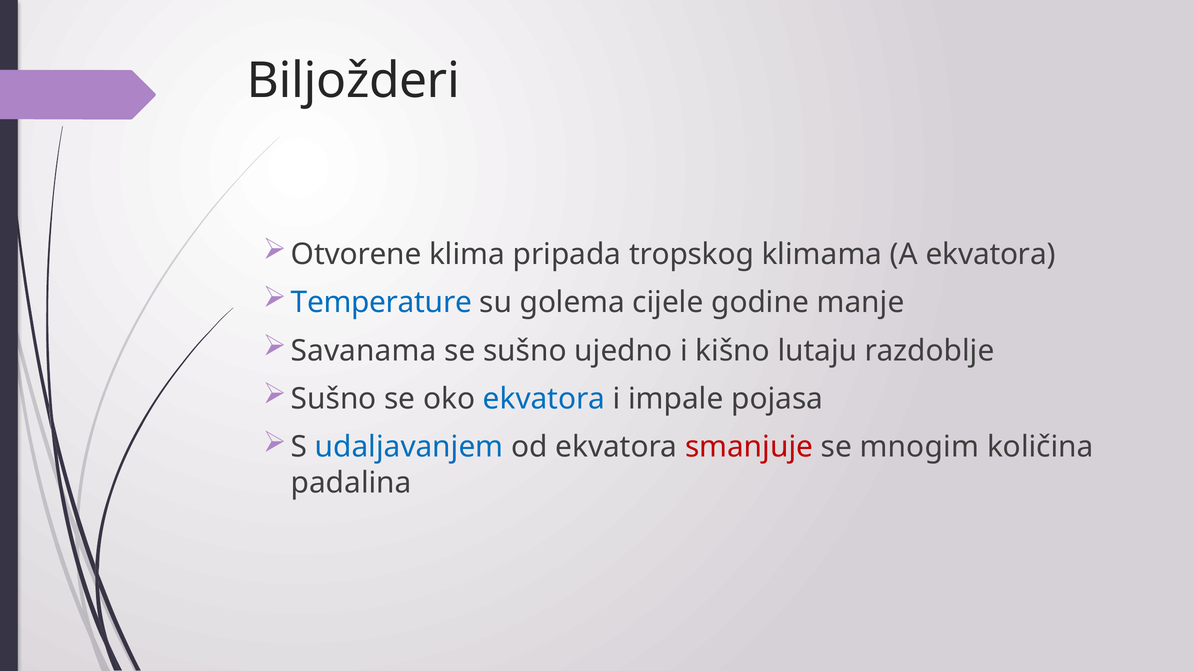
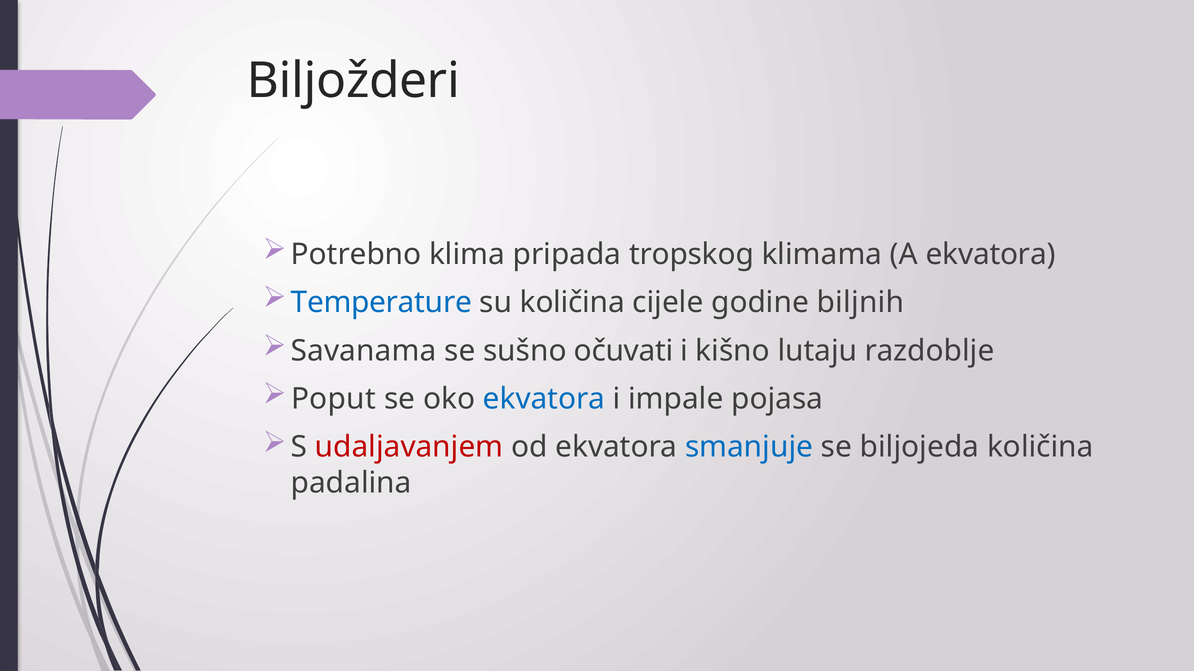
Otvorene: Otvorene -> Potrebno (356, 254)
su golema: golema -> količina (572, 303)
manje: manje -> biljnih (861, 303)
ujedno: ujedno -> očuvati (623, 351)
Sušno: Sušno -> Poput (334, 399)
udaljavanjem colour: blue -> red (409, 448)
smanjuje colour: red -> blue (749, 448)
mnogim: mnogim -> biljojeda (919, 448)
